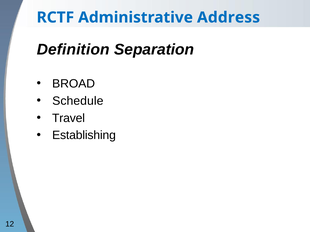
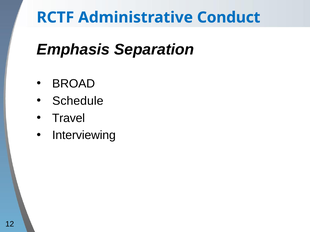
Address: Address -> Conduct (229, 17)
Definition: Definition -> Emphasis (73, 50)
Establishing: Establishing -> Interviewing (84, 136)
